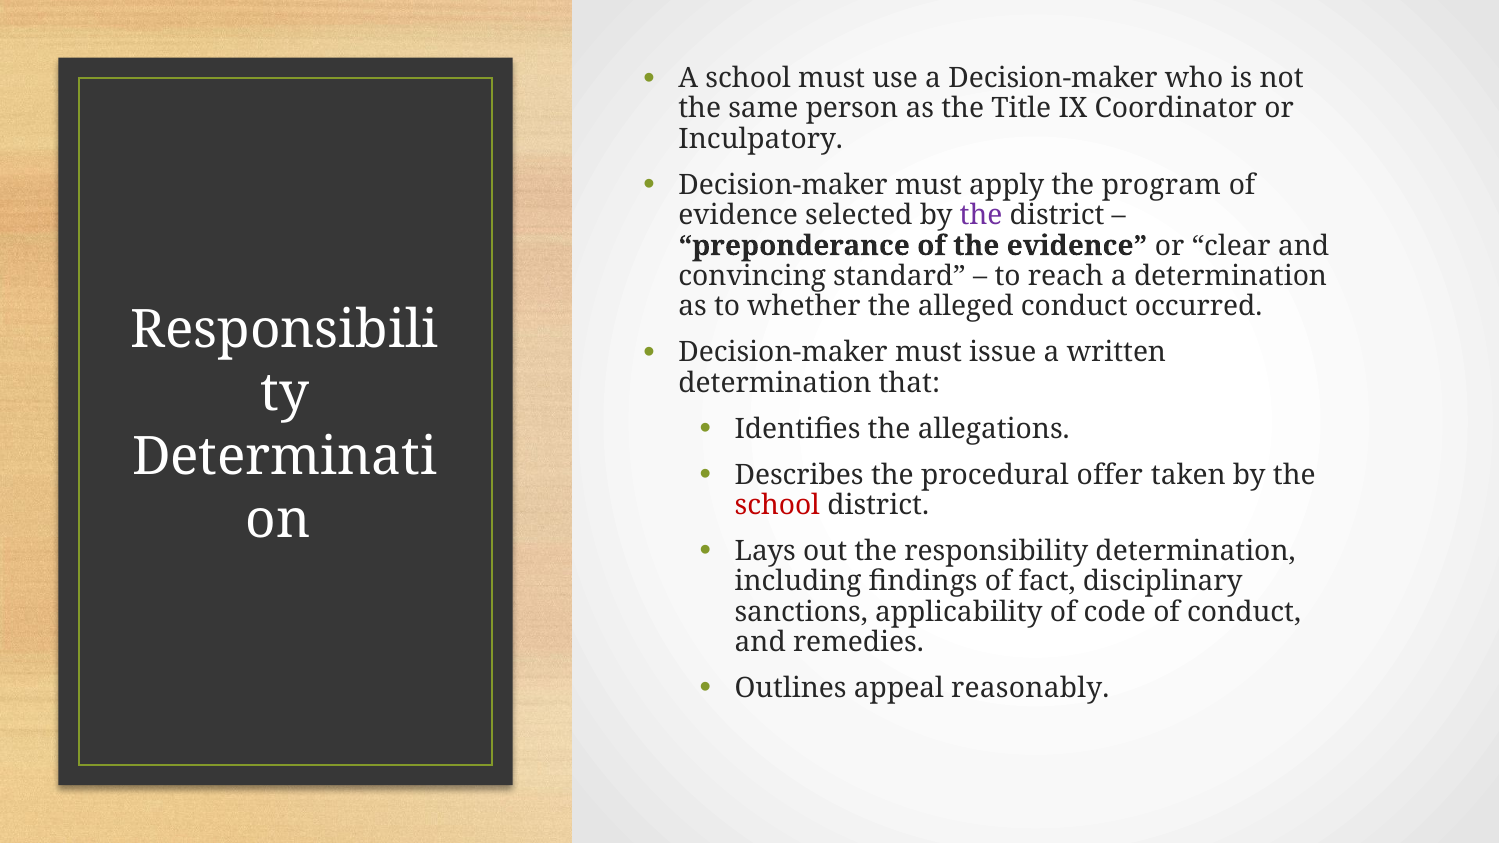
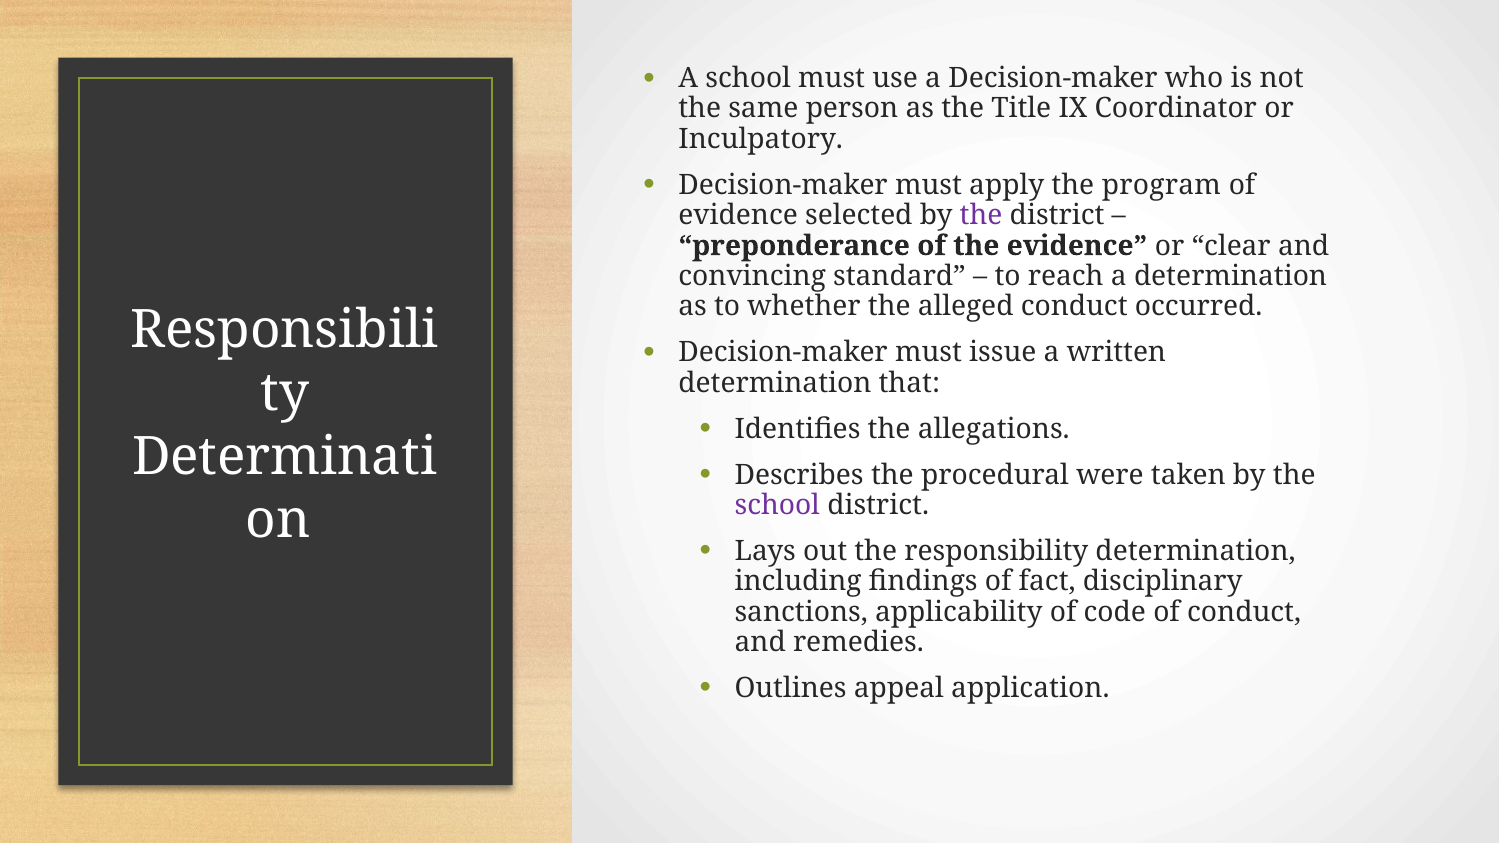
offer: offer -> were (1110, 475)
school colour: red -> purple (777, 505)
reasonably: reasonably -> application (1030, 688)
